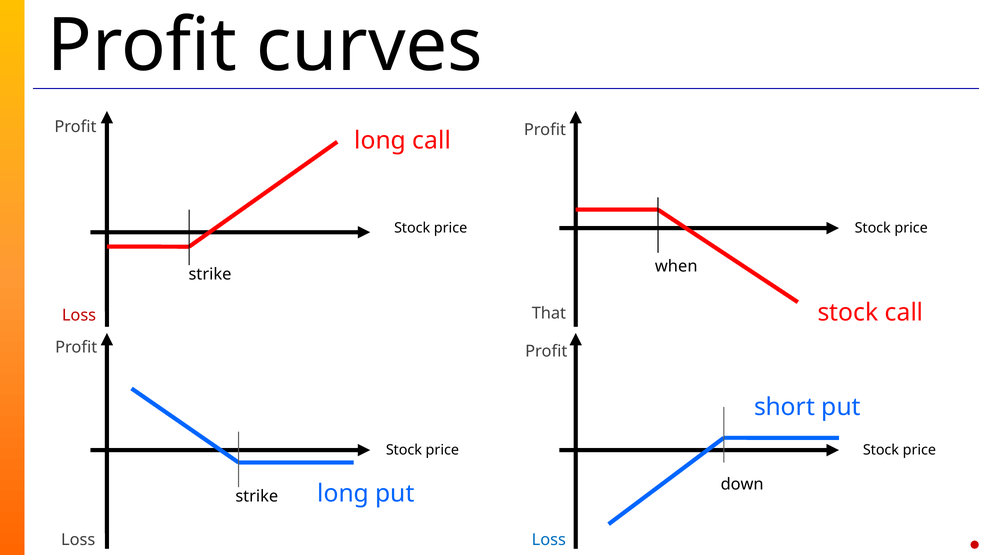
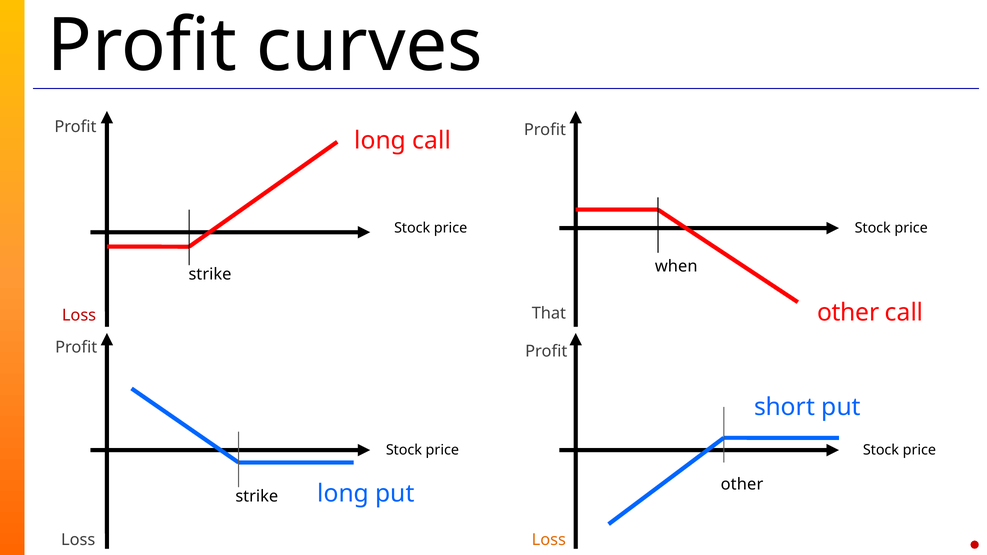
stock: stock -> other (848, 313)
down: down -> other (742, 485)
Loss colour: blue -> orange (549, 540)
